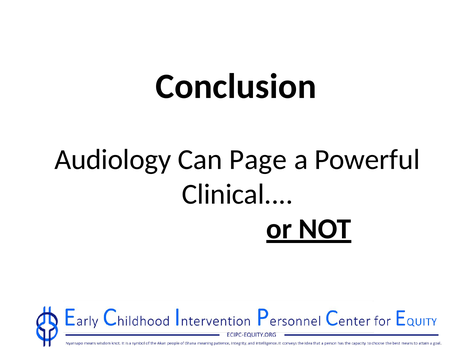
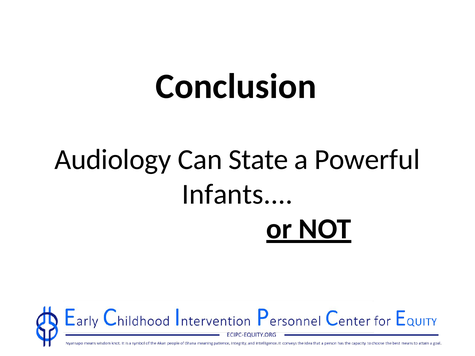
Page: Page -> State (258, 160)
Clinical: Clinical -> Infants (237, 194)
